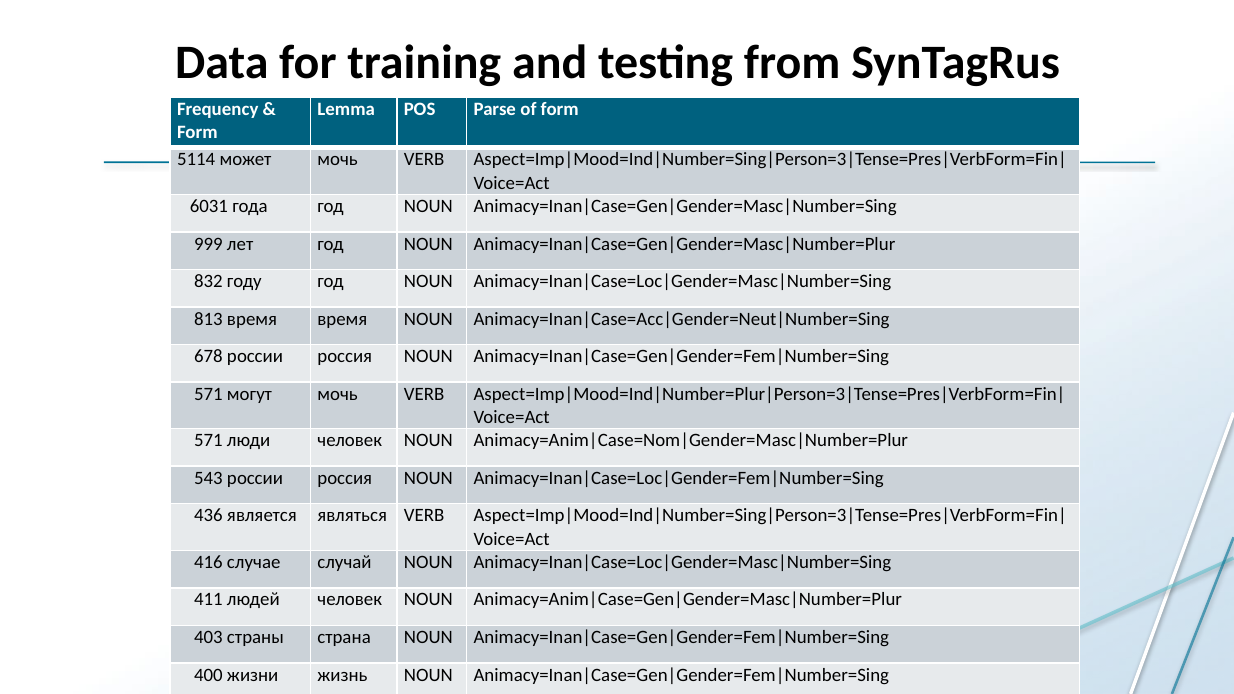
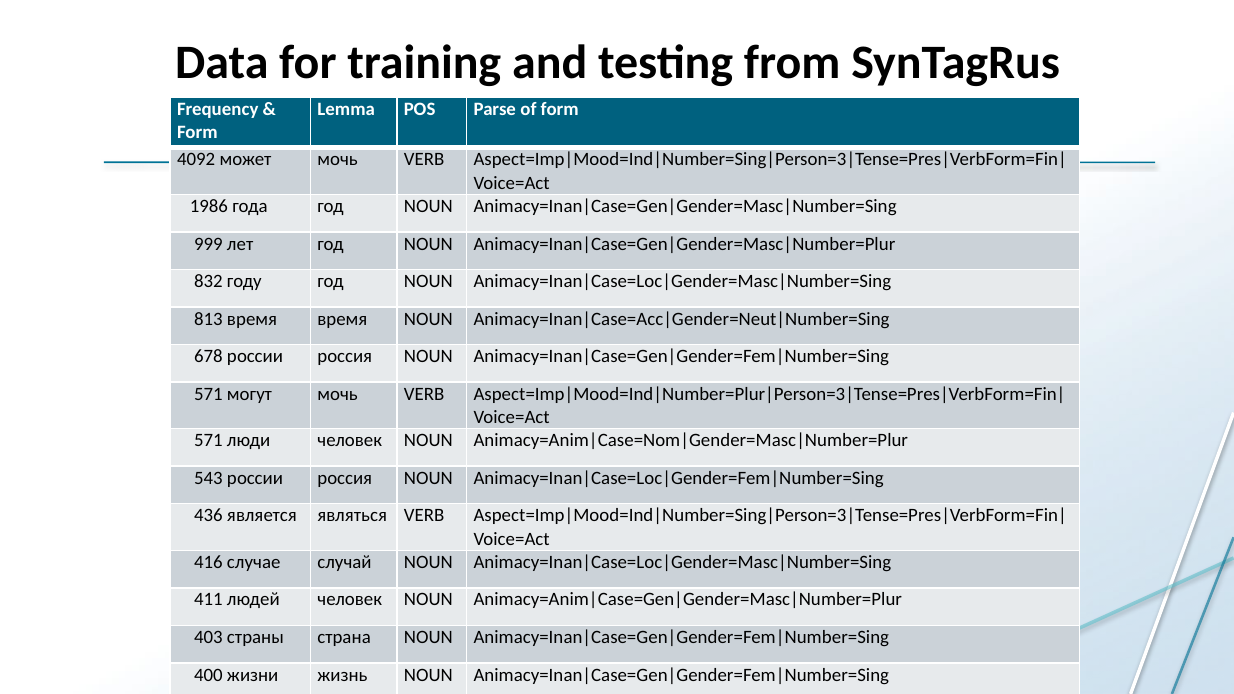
5114: 5114 -> 4092 (196, 160)
6031: 6031 -> 1986 (209, 206)
